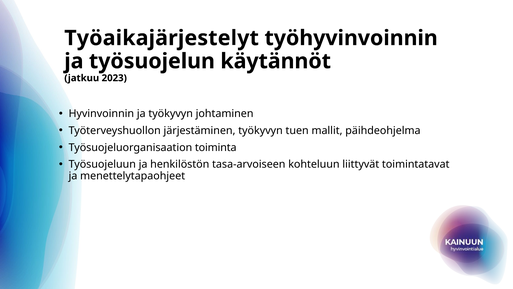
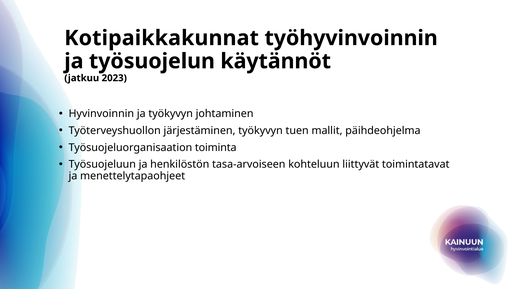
Työaikajärjestelyt: Työaikajärjestelyt -> Kotipaikkakunnat (162, 38)
